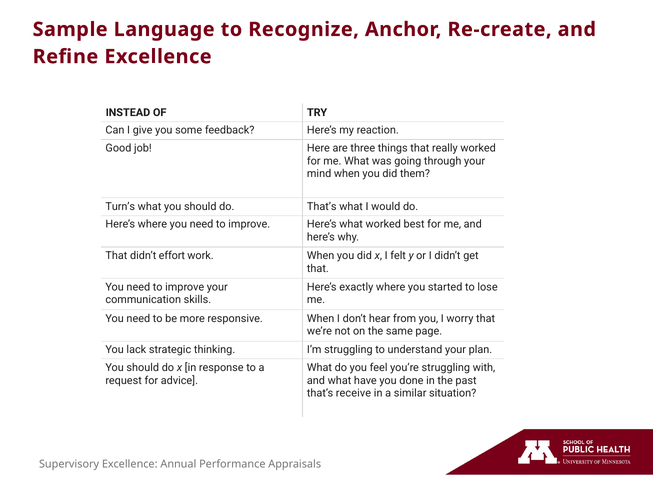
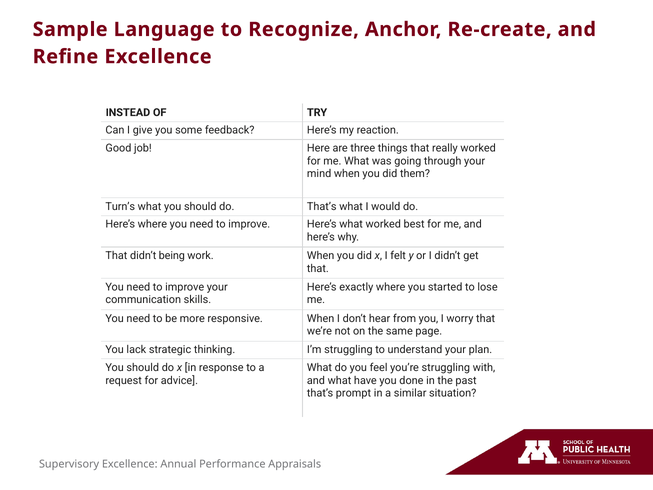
effort: effort -> being (172, 256)
receive: receive -> prompt (353, 393)
